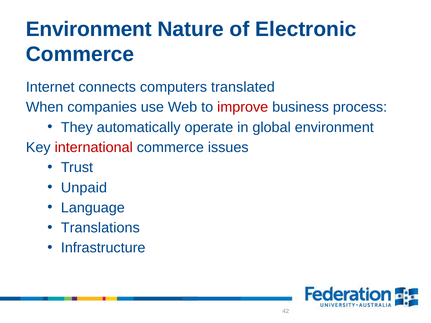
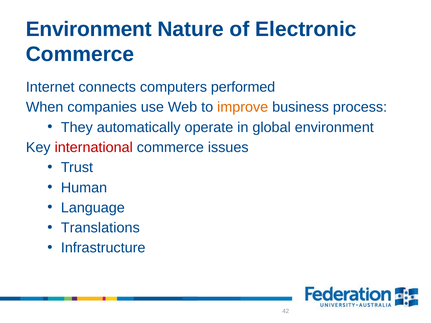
translated: translated -> performed (243, 87)
improve colour: red -> orange (243, 107)
Unpaid: Unpaid -> Human (84, 188)
